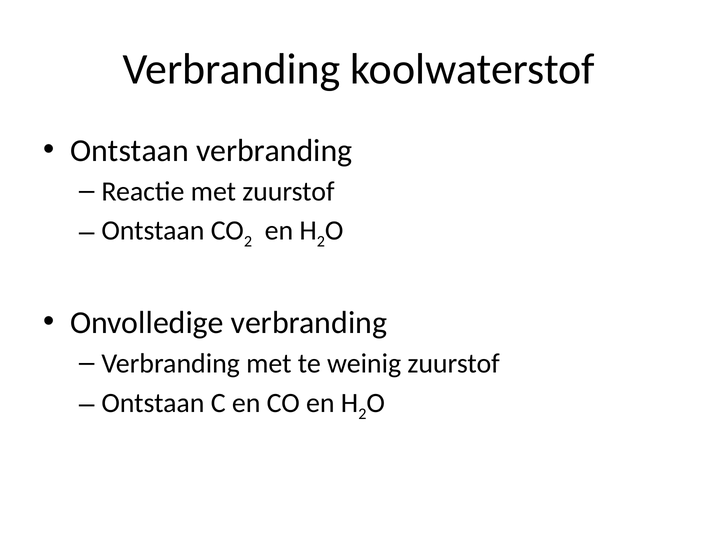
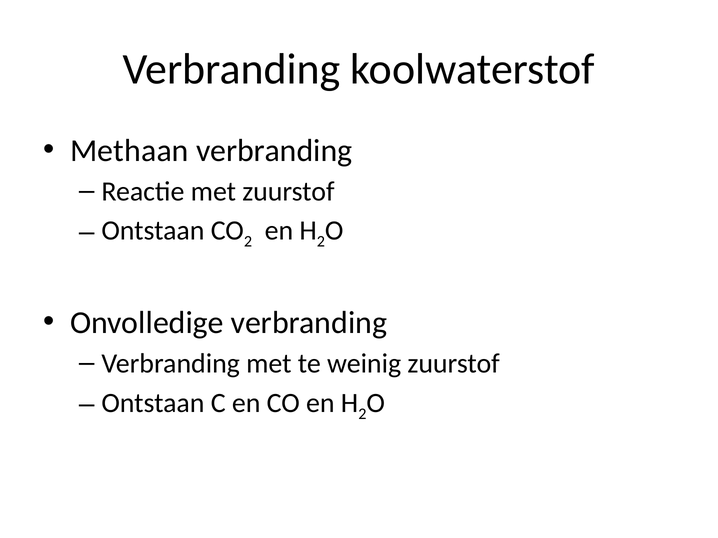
Ontstaan: Ontstaan -> Methaan (129, 151)
